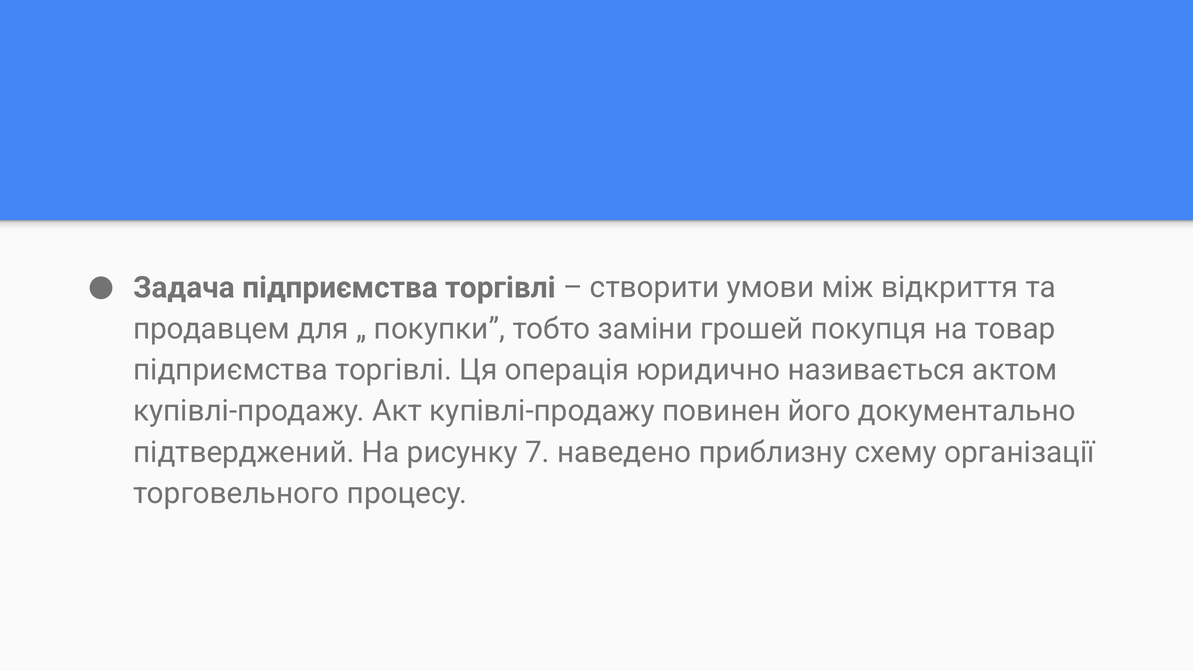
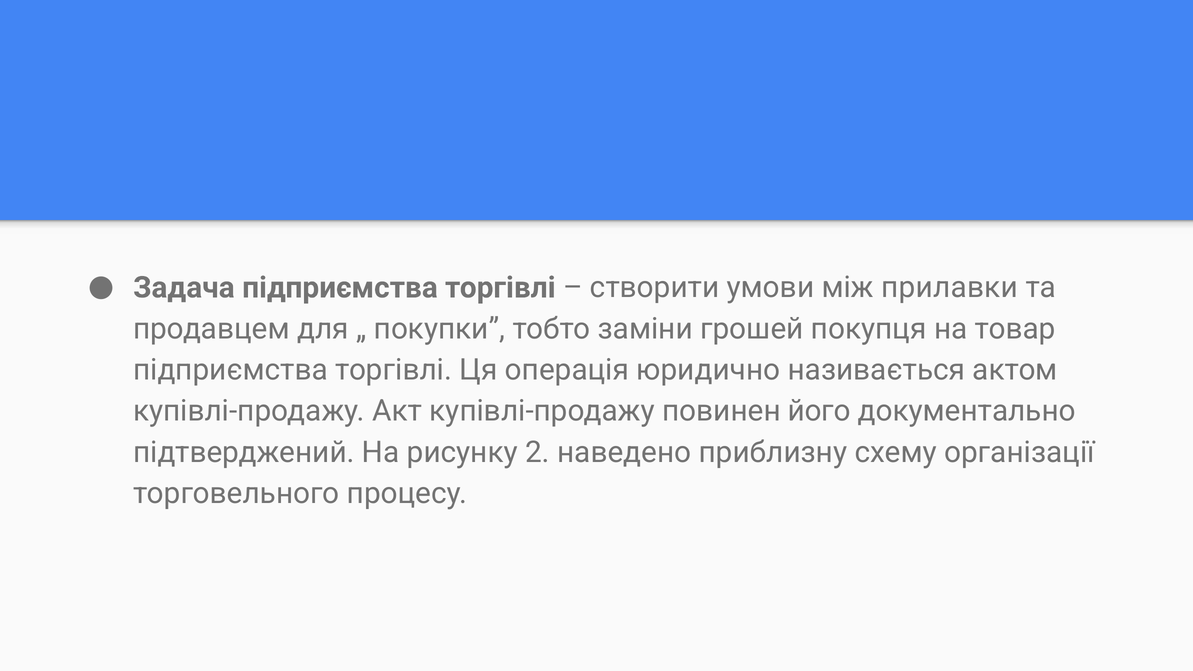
відкриття: відкриття -> прилавки (950, 288)
7: 7 -> 2 (538, 452)
